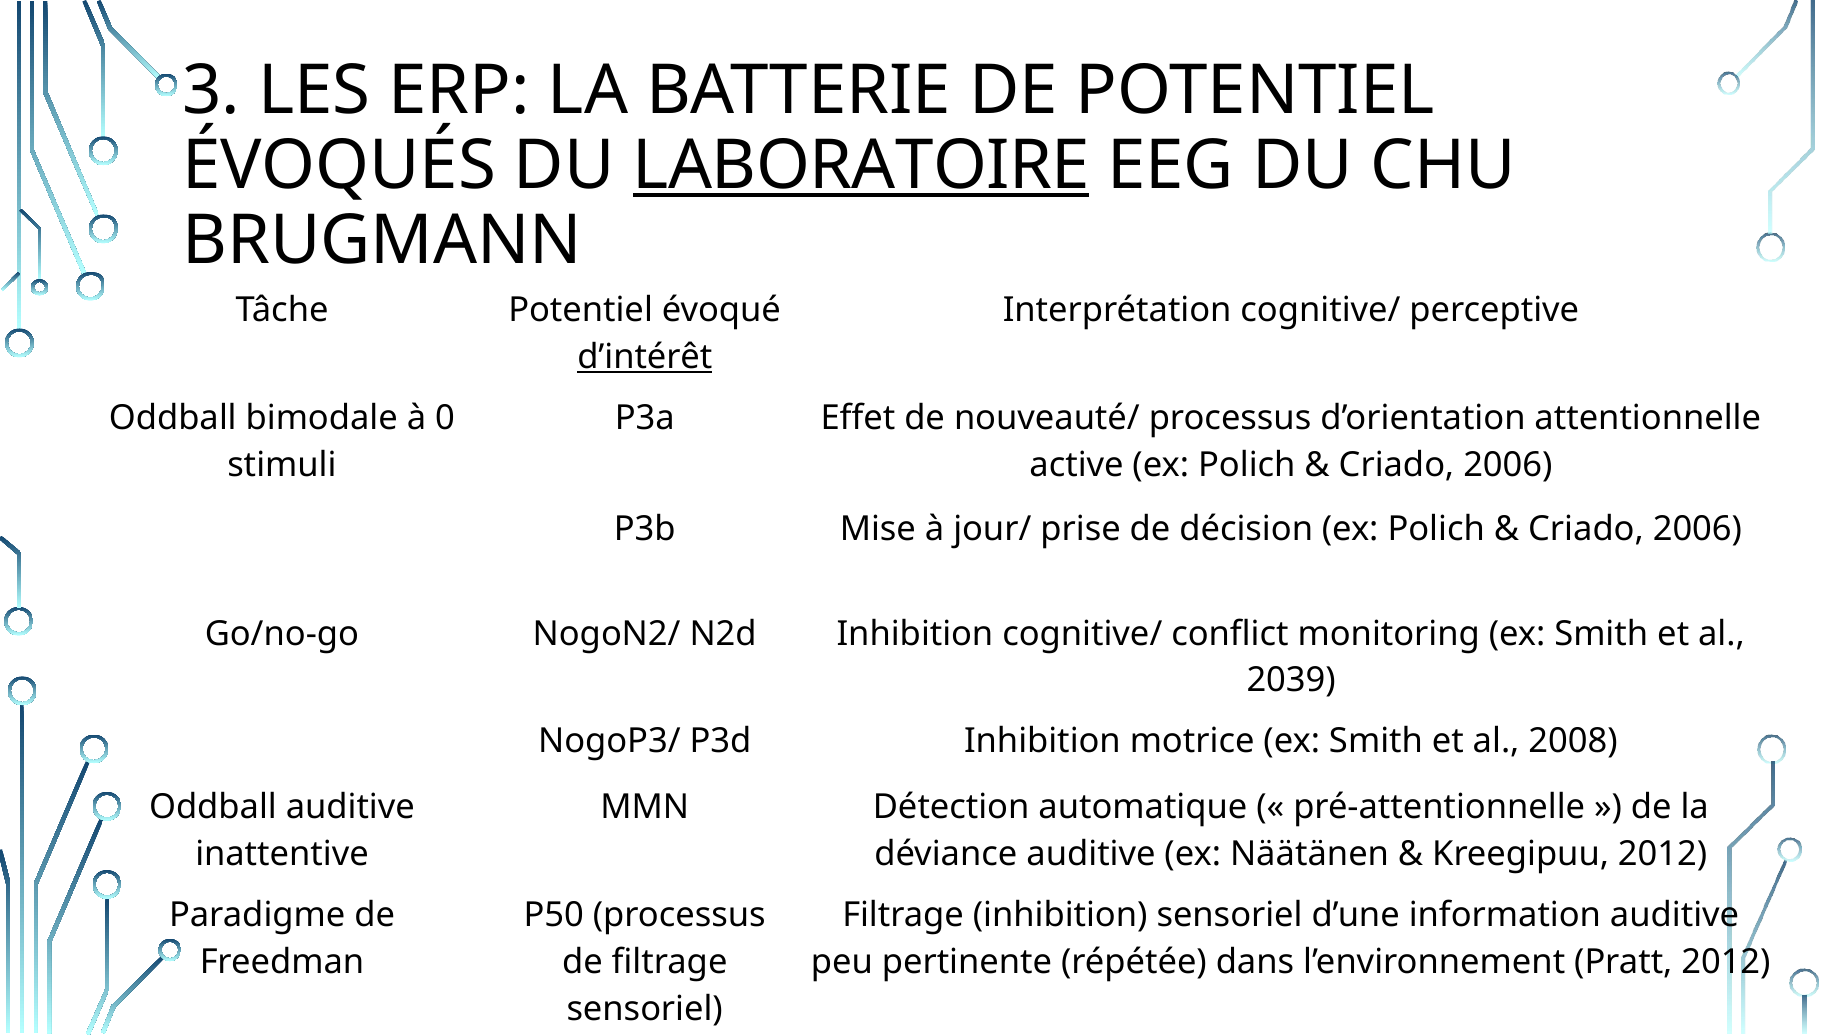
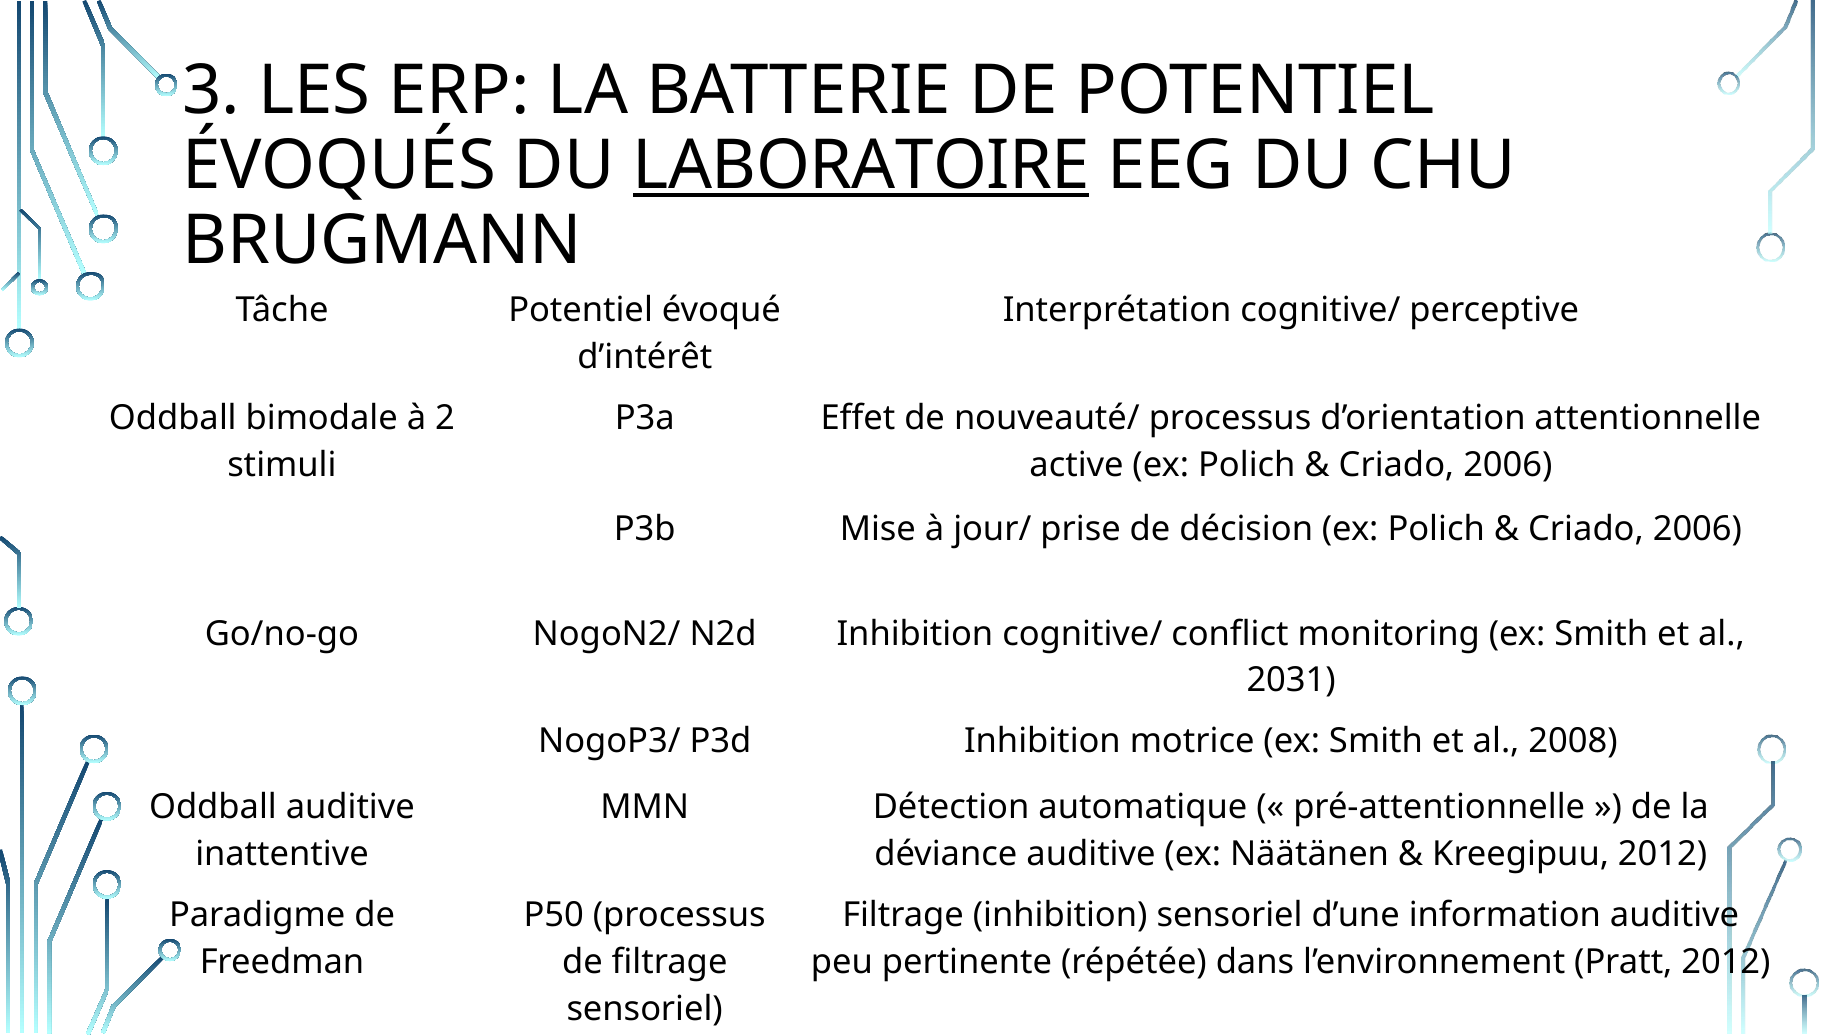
d’intérêt underline: present -> none (645, 357)
0: 0 -> 2 (445, 418)
2039: 2039 -> 2031 (1291, 681)
